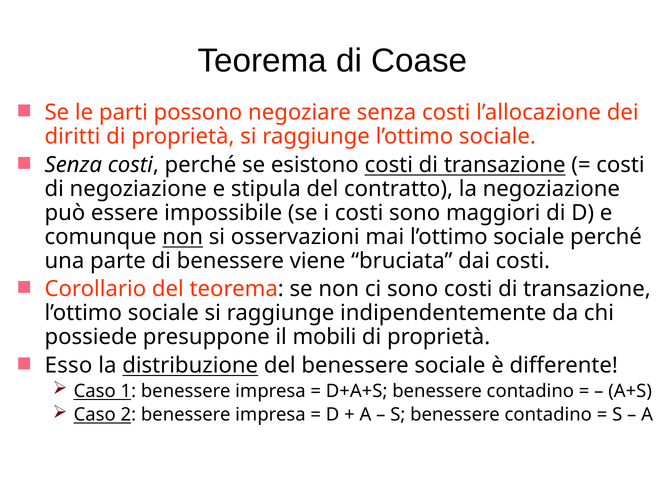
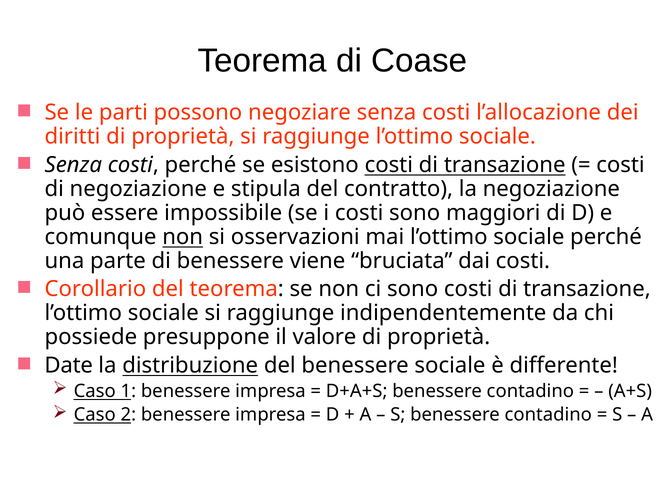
mobili: mobili -> valore (324, 337)
Esso: Esso -> Date (69, 365)
